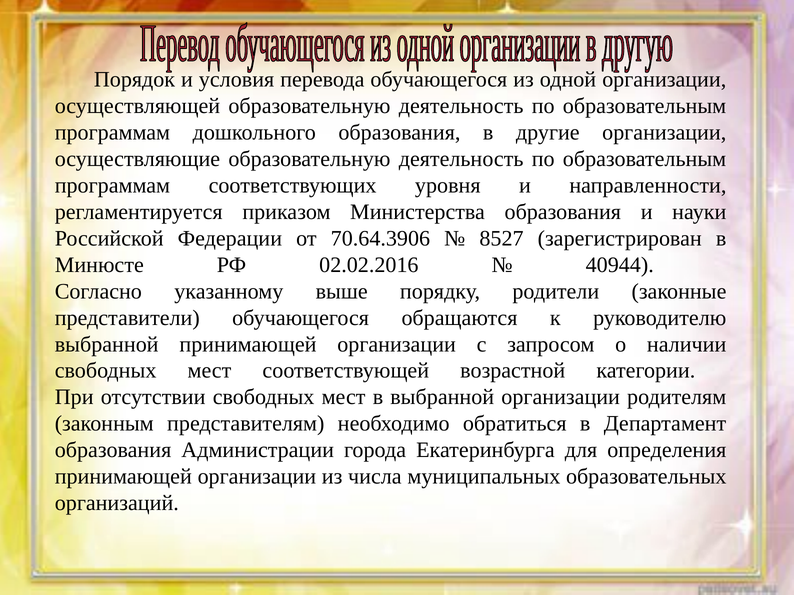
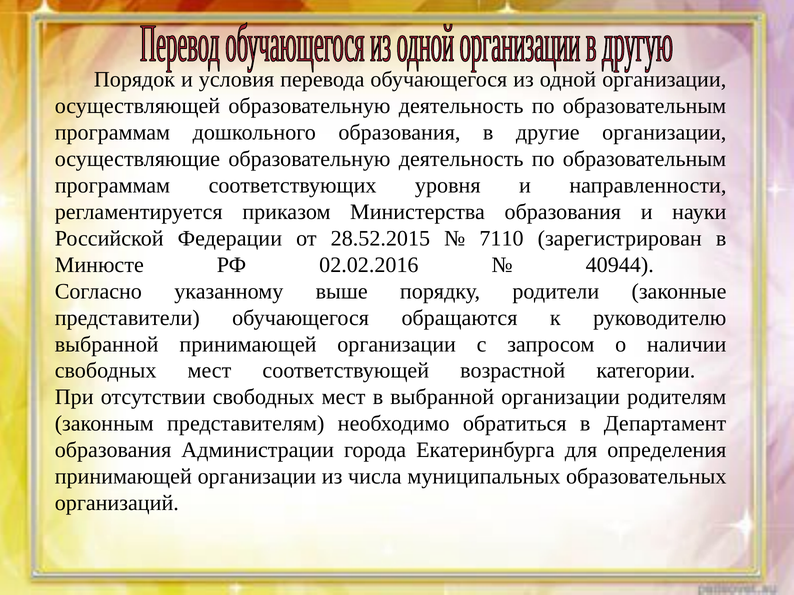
70.64.3906: 70.64.3906 -> 28.52.2015 (380, 239)
8527: 8527 -> 7110 (502, 239)
